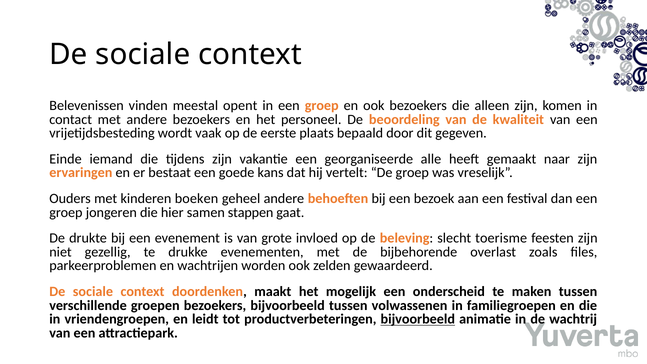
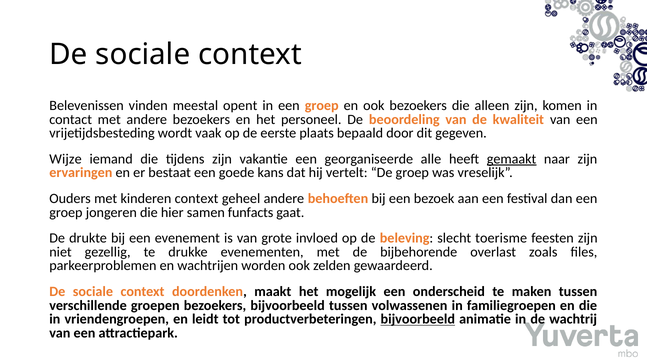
Einde: Einde -> Wijze (66, 159)
gemaakt underline: none -> present (512, 159)
kinderen boeken: boeken -> context (197, 199)
stappen: stappen -> funfacts (251, 212)
